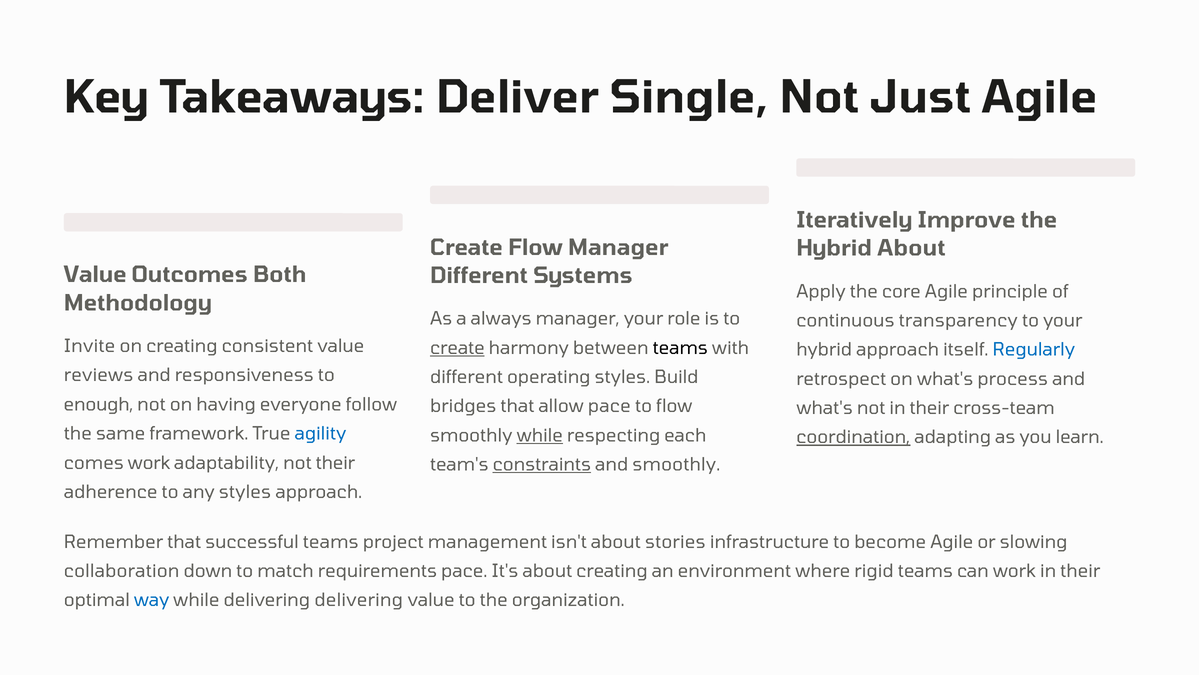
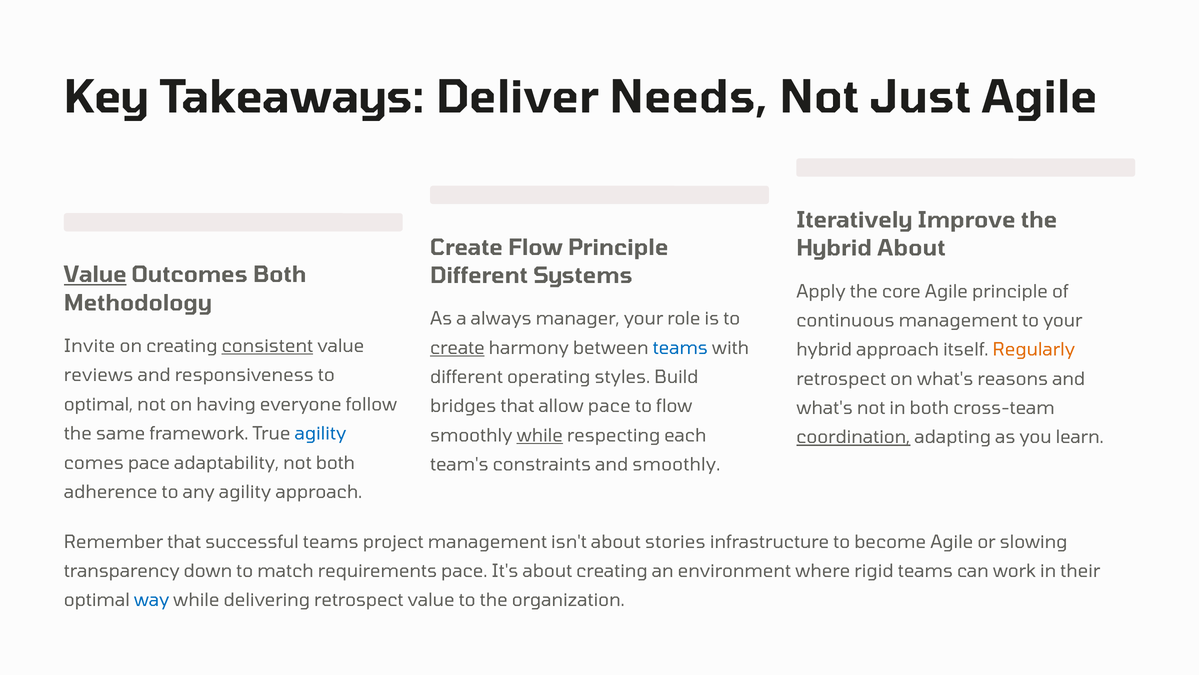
Single: Single -> Needs (689, 98)
Flow Manager: Manager -> Principle (618, 247)
Value underline: none -> present (95, 275)
continuous transparency: transparency -> management (958, 320)
consistent underline: none -> present (267, 346)
teams colour: black -> blue (680, 348)
Regularly colour: blue -> orange (1034, 350)
process: process -> reasons (1013, 379)
enough: enough -> optimal (99, 404)
not in their: their -> both (929, 408)
comes work: work -> pace (149, 463)
not their: their -> both (335, 463)
constraints underline: present -> none (542, 464)
any styles: styles -> agility (245, 492)
collaboration: collaboration -> transparency (122, 571)
delivering delivering: delivering -> retrospect (359, 600)
